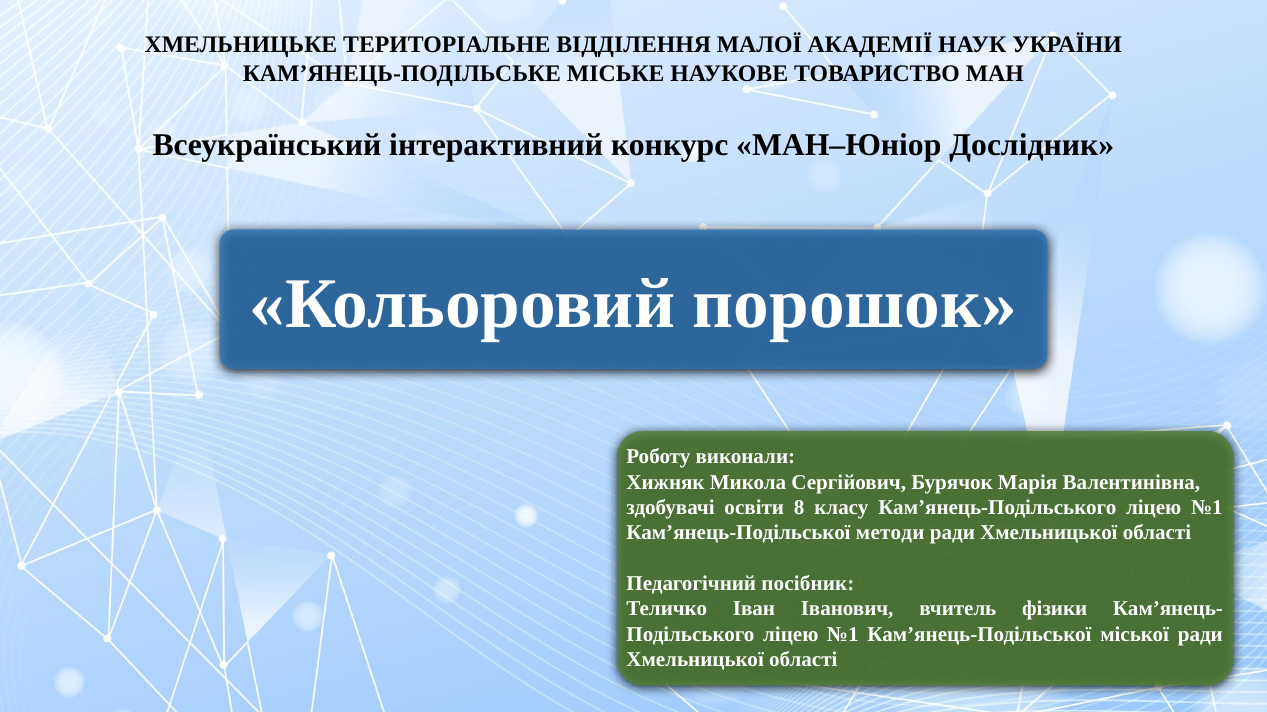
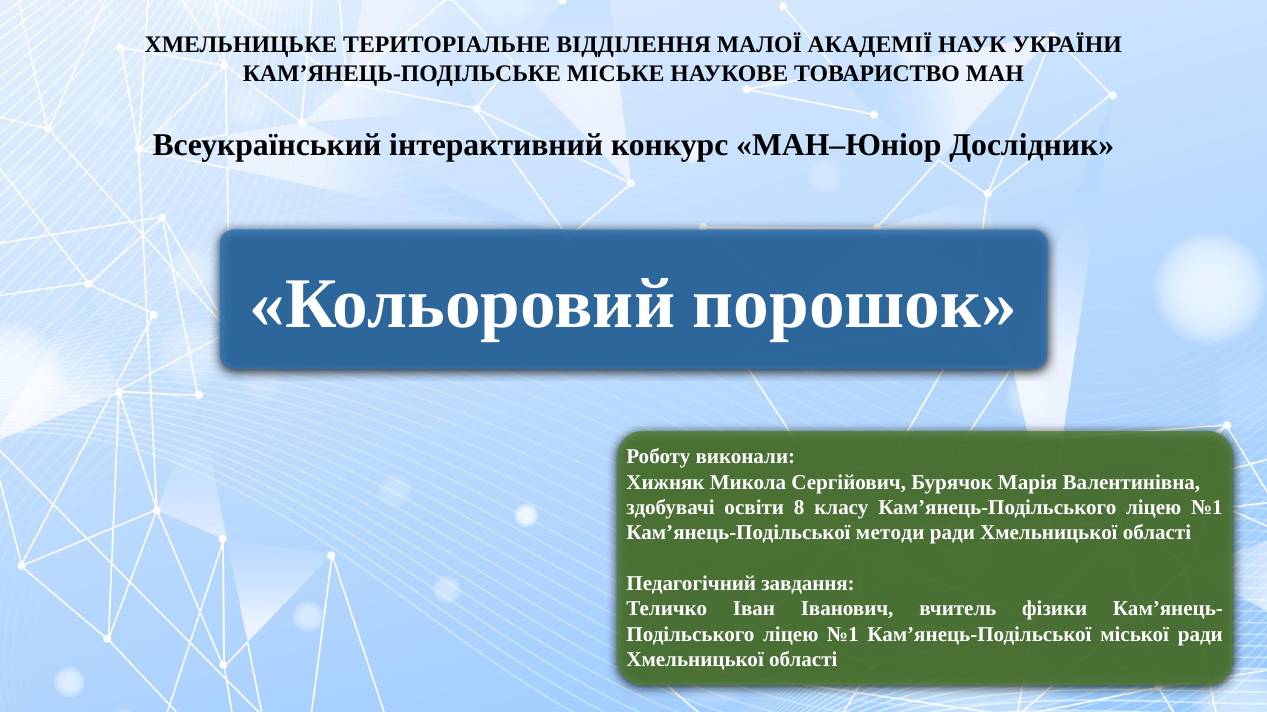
посібник: посібник -> завдання (808, 584)
